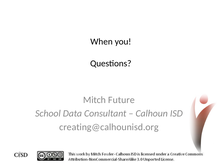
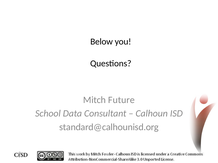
When: When -> Below (102, 42)
creating@calhounisd.org: creating@calhounisd.org -> standard@calhounisd.org (109, 127)
